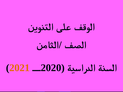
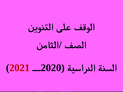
2021 colour: orange -> red (20, 68)
